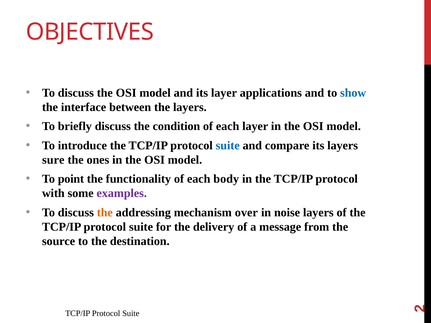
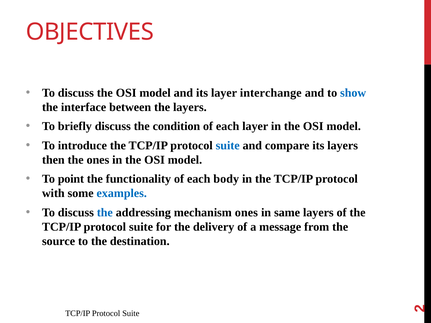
applications: applications -> interchange (271, 93)
sure: sure -> then (53, 160)
examples colour: purple -> blue (122, 193)
the colour: orange -> blue (105, 213)
mechanism over: over -> ones (246, 213)
noise: noise -> same (287, 213)
